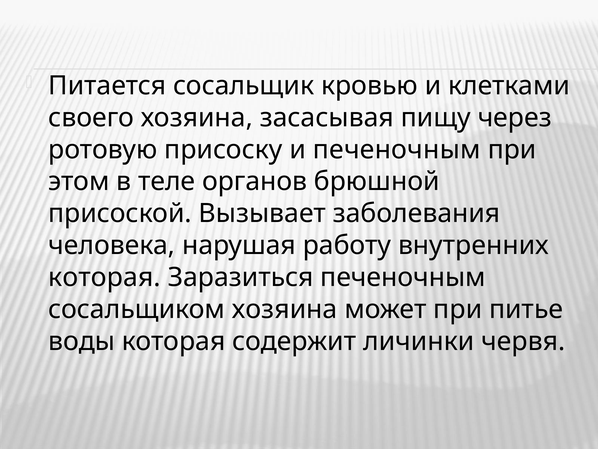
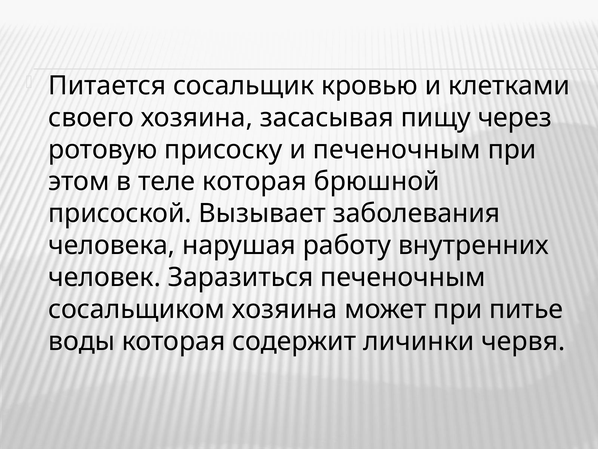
теле органов: органов -> которая (255, 181)
которая: которая -> человек (105, 277)
